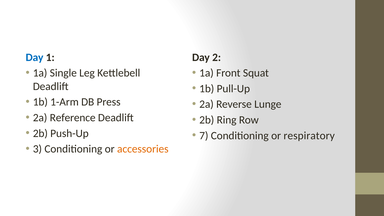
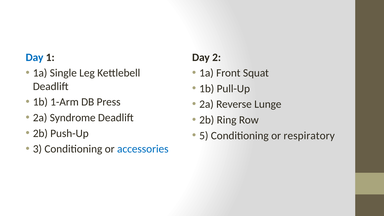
Reference: Reference -> Syndrome (73, 118)
7: 7 -> 5 (204, 136)
accessories colour: orange -> blue (143, 149)
